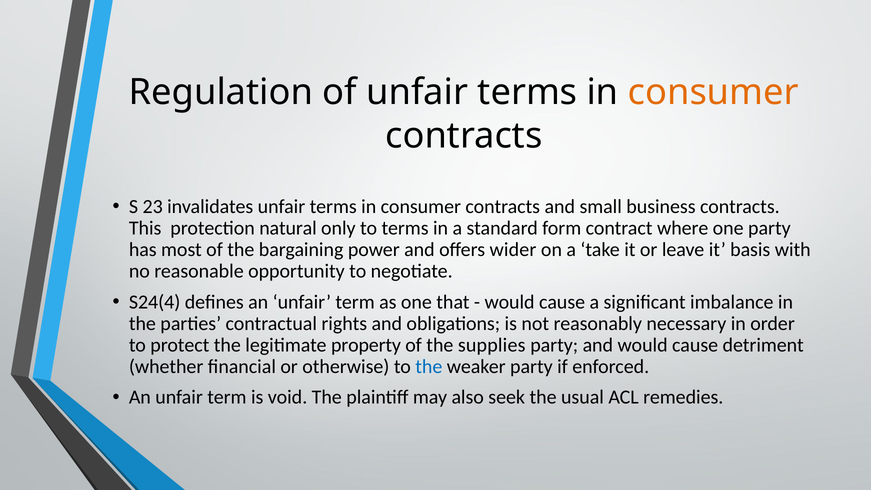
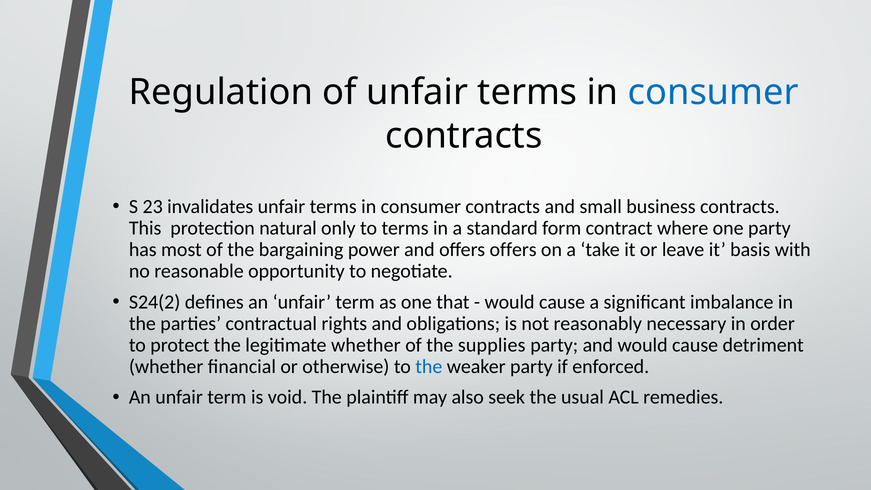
consumer colour: orange -> blue (713, 92)
offers wider: wider -> offers (513, 250)
S24(4: S24(4 -> S24(2 (155, 302)
legitimate property: property -> whether (366, 345)
